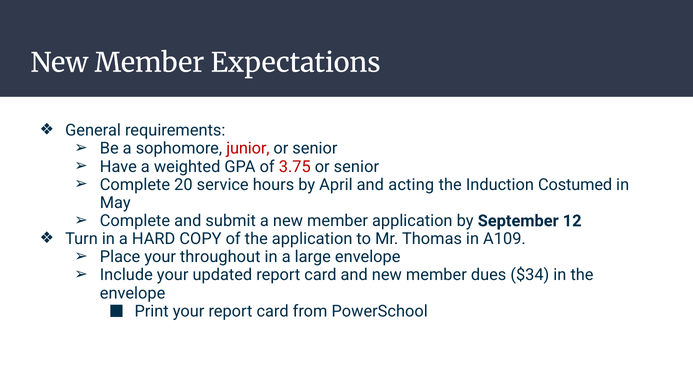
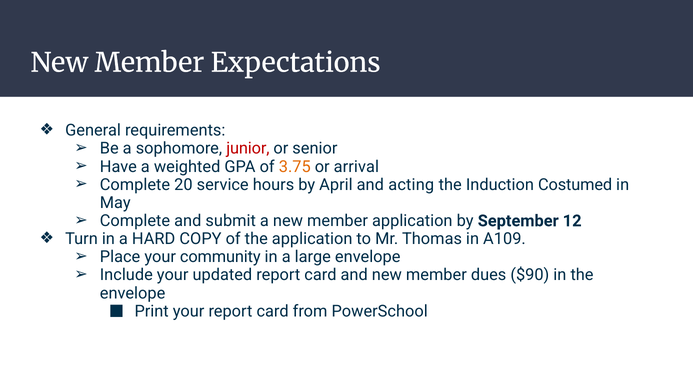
3.75 colour: red -> orange (295, 167)
senior: senior -> arrival (356, 167)
throughout: throughout -> community (220, 257)
$34: $34 -> $90 (530, 275)
